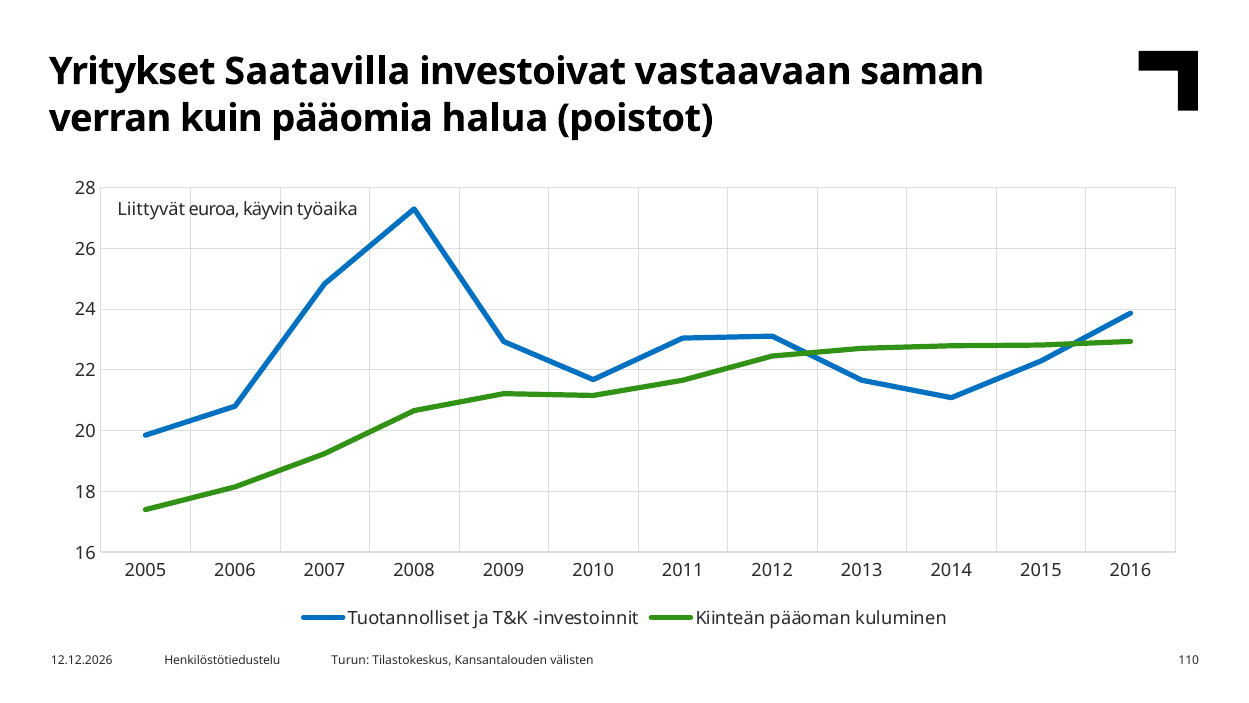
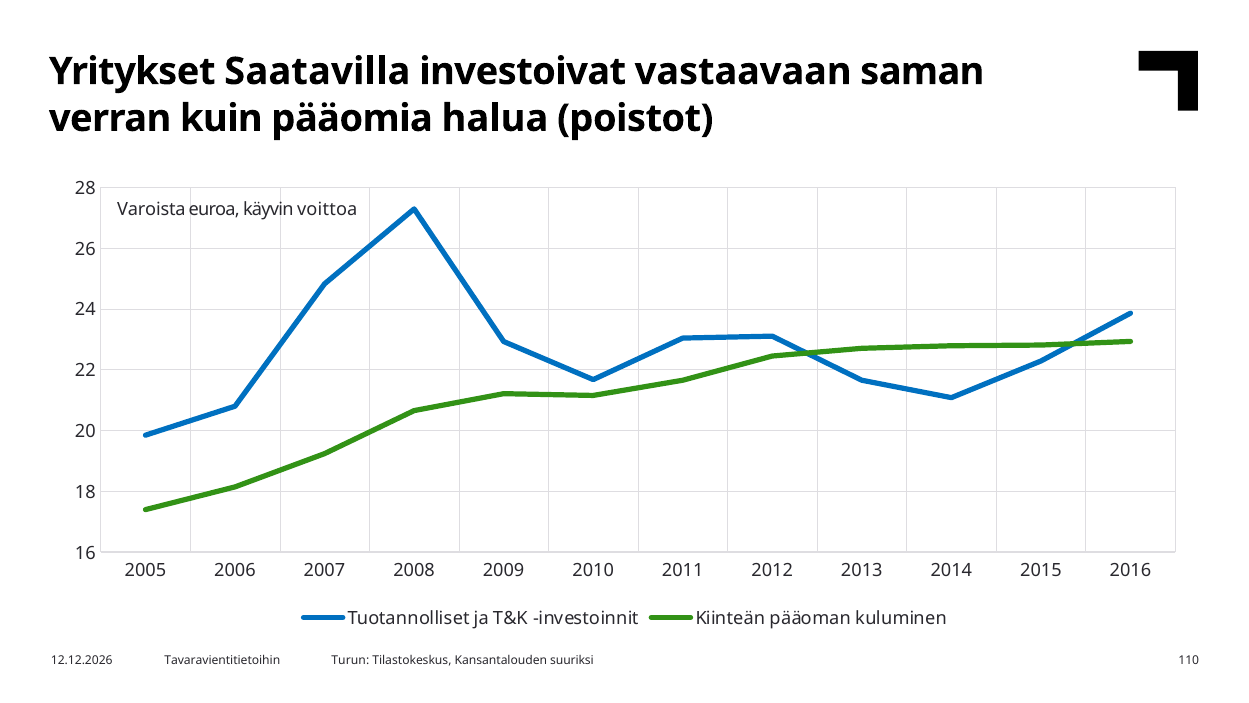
Liittyvät: Liittyvät -> Varoista (151, 209)
työaika: työaika -> voittoa (327, 209)
Henkilöstötiedustelu: Henkilöstötiedustelu -> Tavaravientitietoihin (222, 660)
välisten: välisten -> suuriksi (572, 660)
